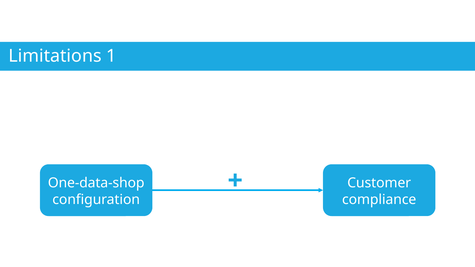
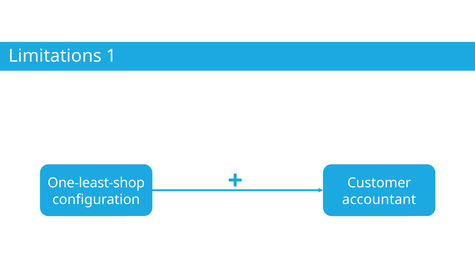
One-data-shop: One-data-shop -> One-least-shop (96, 183)
compliance: compliance -> accountant (379, 200)
